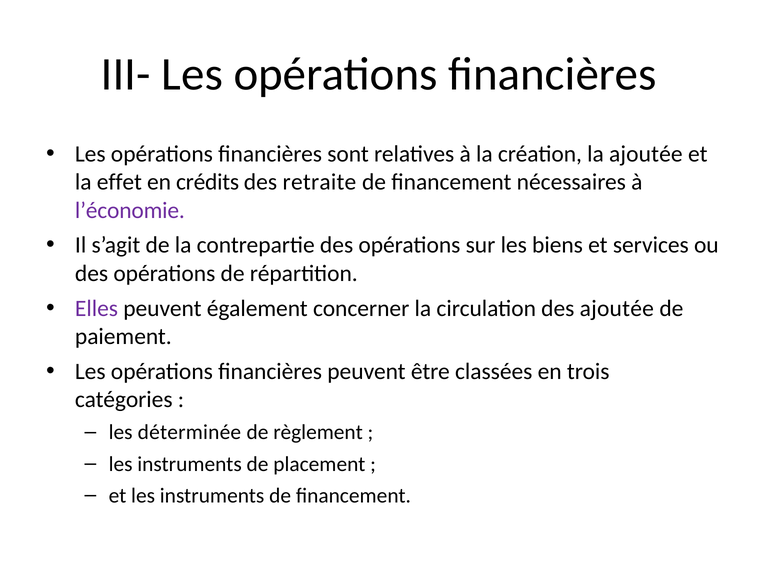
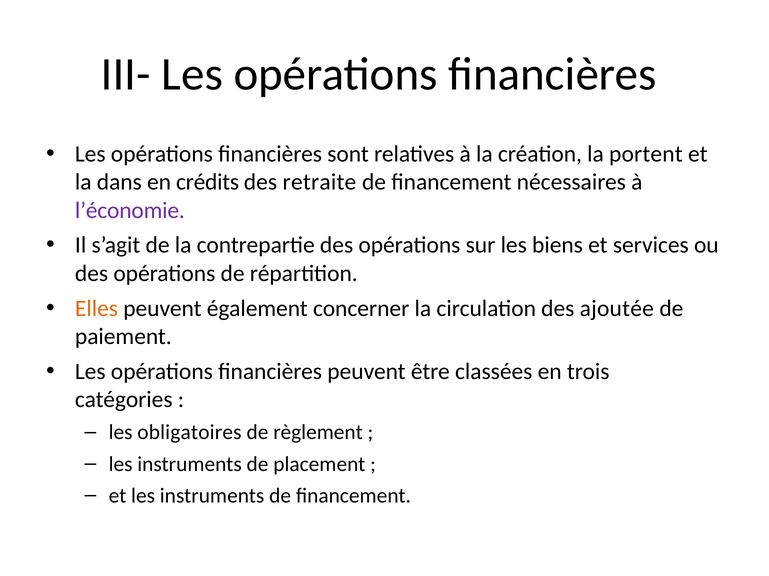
la ajoutée: ajoutée -> portent (646, 154)
effet: effet -> dans (119, 182)
Elles colour: purple -> orange (97, 309)
déterminée: déterminée -> obligatoires (189, 433)
